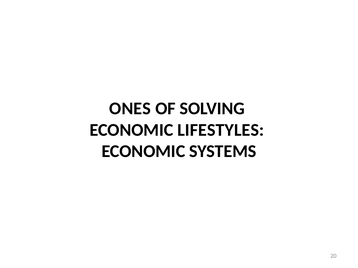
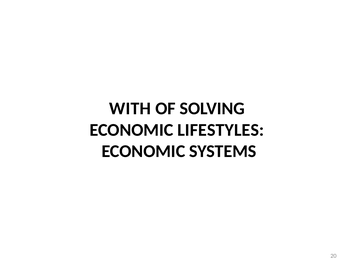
ONES: ONES -> WITH (130, 109)
